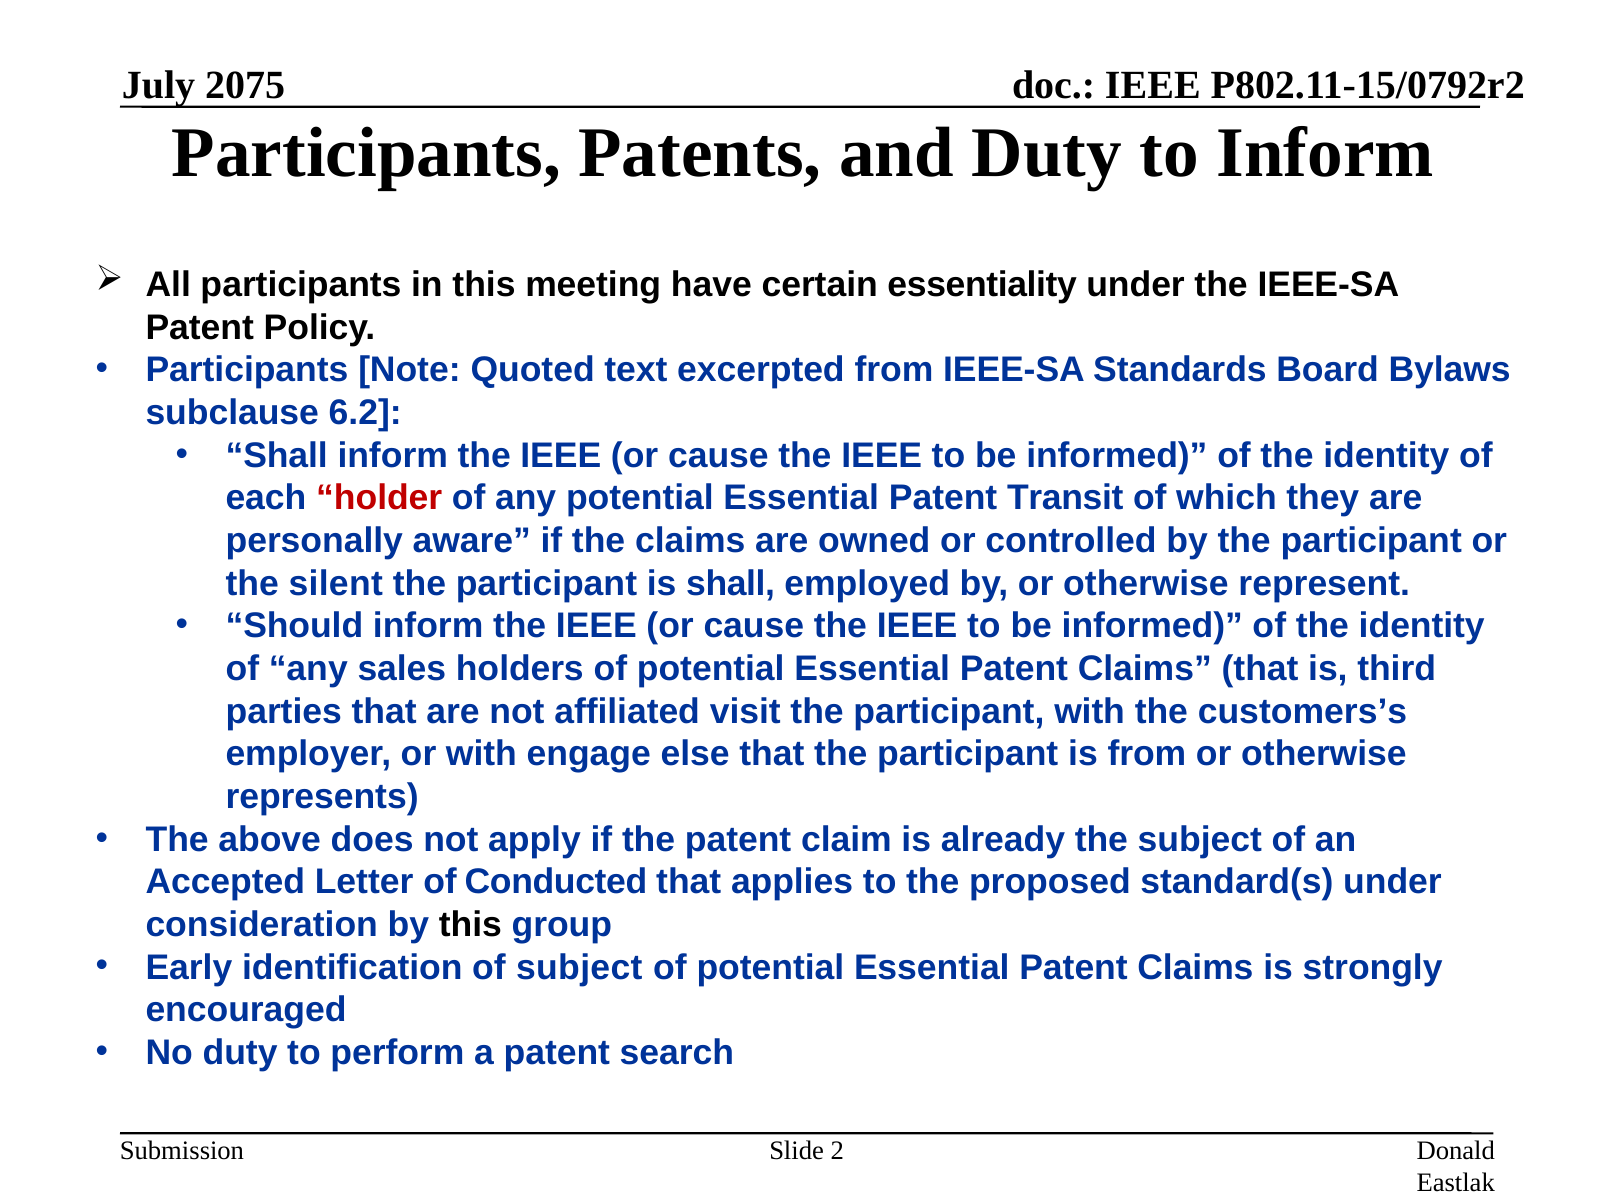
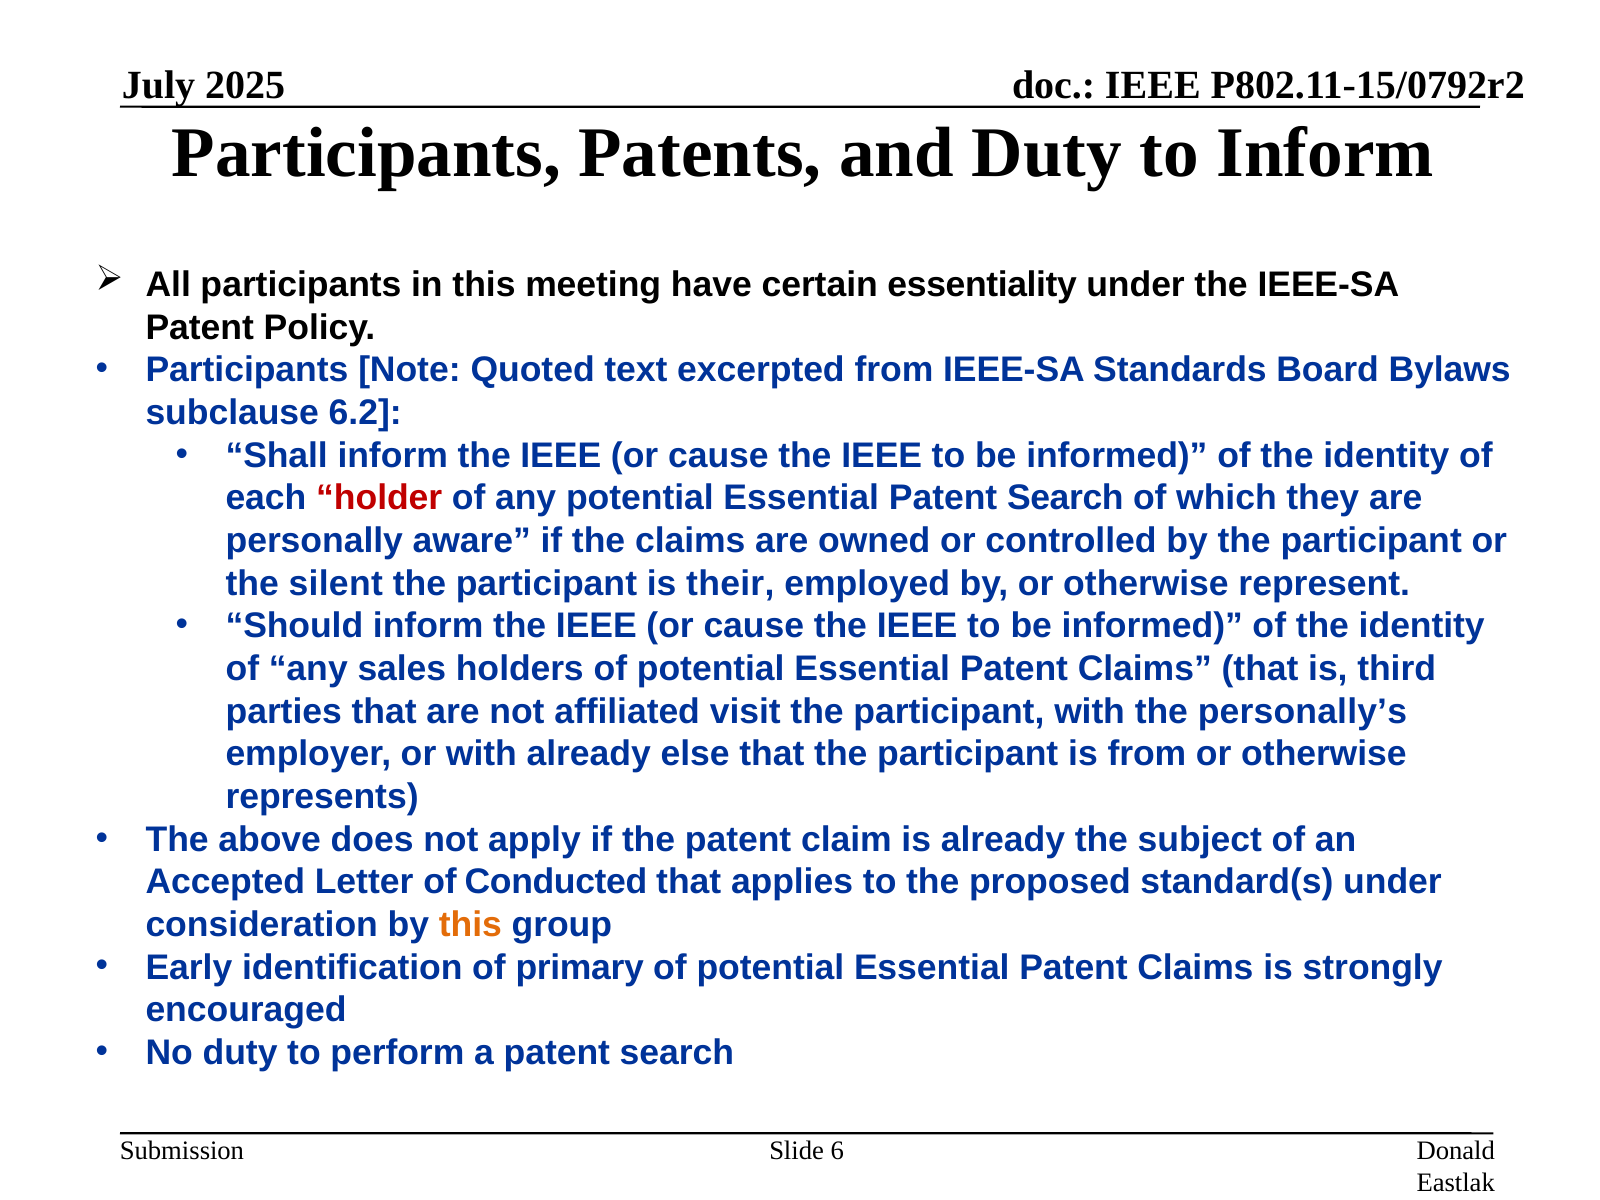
2075: 2075 -> 2025 (245, 85)
Essential Patent Transit: Transit -> Search (1065, 498)
is shall: shall -> their (730, 583)
customers’s: customers’s -> personally’s (1302, 711)
with engage: engage -> already (589, 754)
this colour: black -> orange (470, 925)
of subject: subject -> primary (580, 967)
2: 2 -> 6 (837, 1151)
